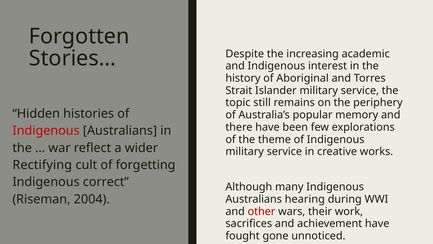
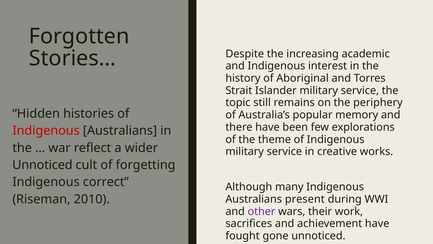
Rectifying: Rectifying -> Unnoticed (42, 165)
2004: 2004 -> 2010 (92, 199)
hearing: hearing -> present (305, 199)
other colour: red -> purple (261, 211)
